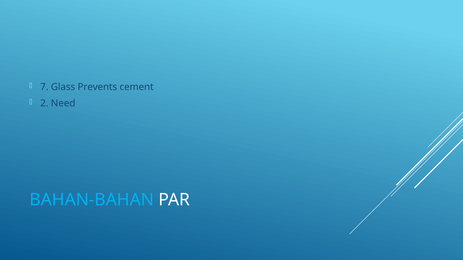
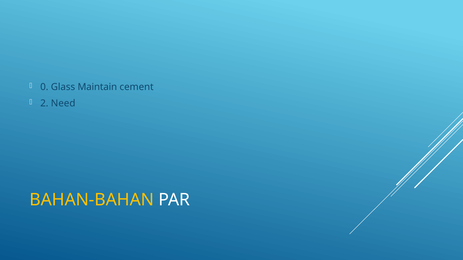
7: 7 -> 0 (44, 87)
Prevents: Prevents -> Maintain (97, 87)
BAHAN-BAHAN colour: light blue -> yellow (92, 200)
